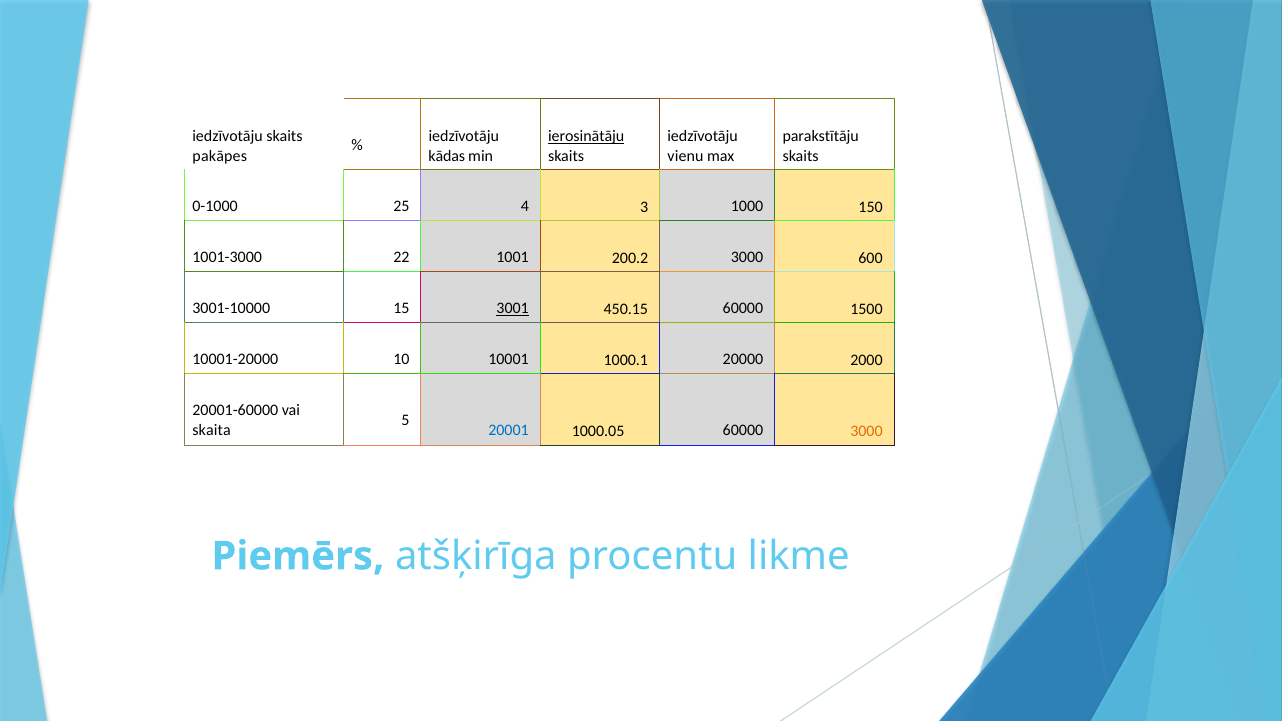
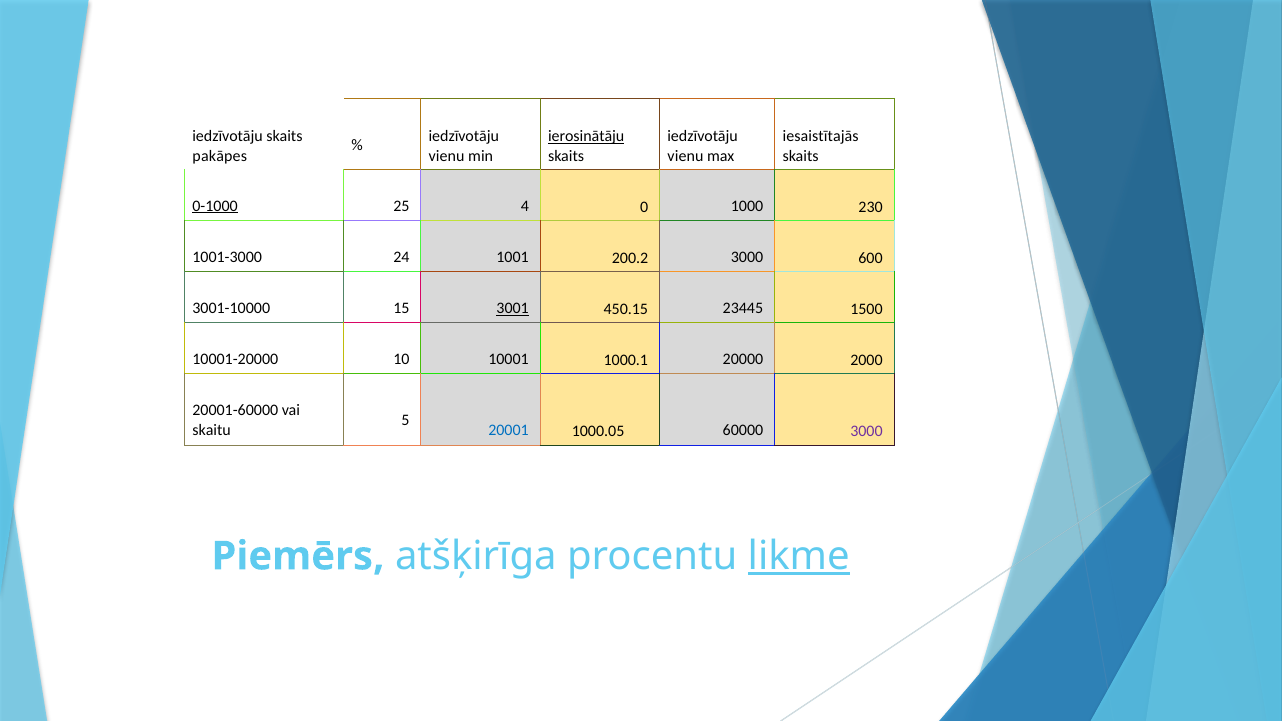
parakstītāju: parakstītāju -> iesaistītajās (821, 136)
kādas: kādas -> vienu (447, 156)
0-1000 underline: none -> present (215, 206)
3: 3 -> 0 (644, 207)
150: 150 -> 230 (871, 207)
22: 22 -> 24 (401, 257)
450.15 60000: 60000 -> 23445 (743, 308)
skaita: skaita -> skaitu (212, 430)
3000 colour: orange -> purple (866, 432)
likme underline: none -> present (799, 556)
